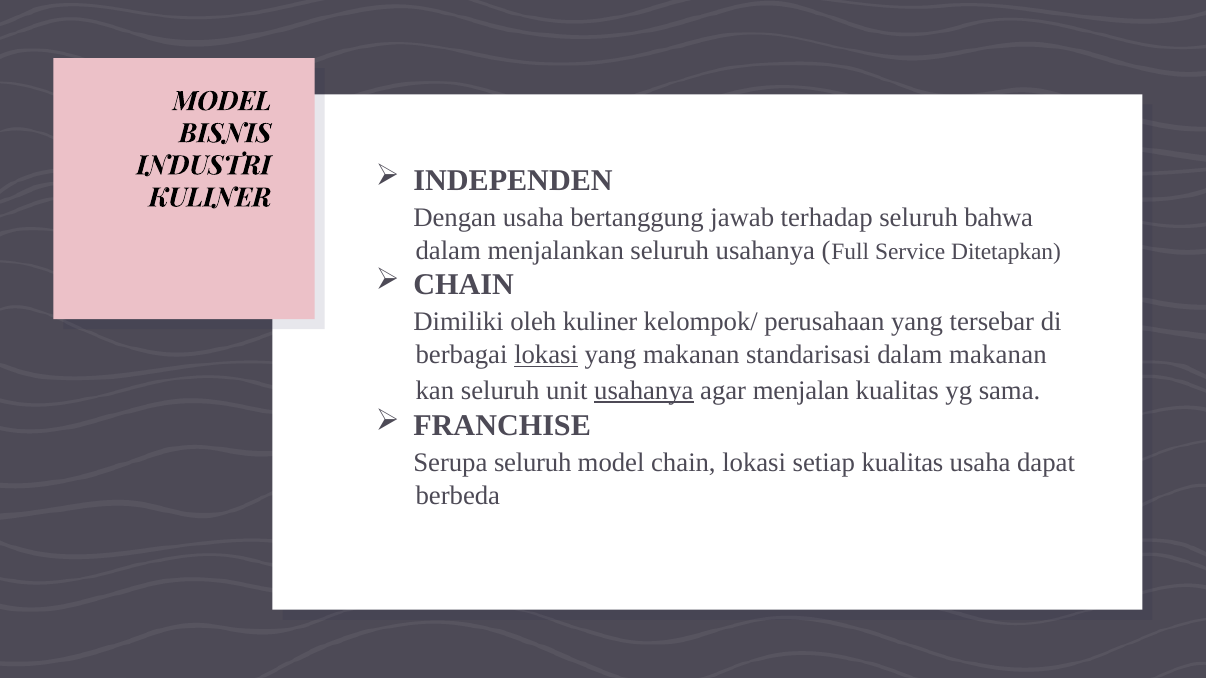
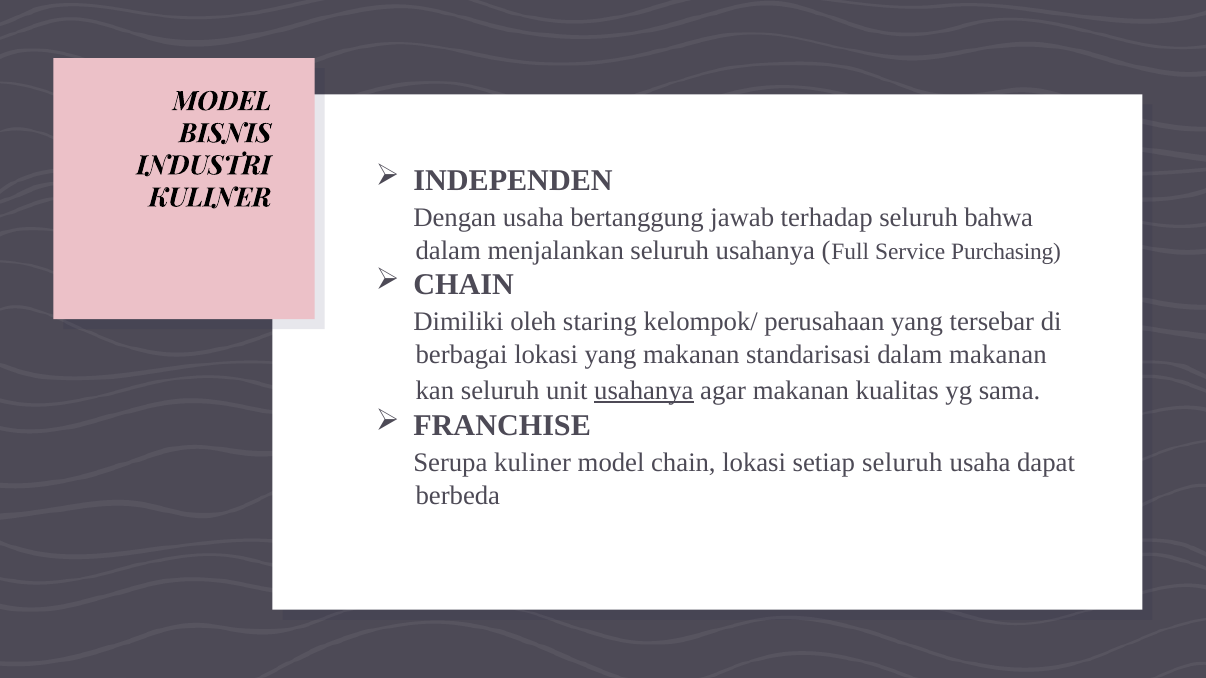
Ditetapkan: Ditetapkan -> Purchasing (1006, 252)
oleh kuliner: kuliner -> staring (600, 322)
lokasi underline: present -> none (546, 355)
agar menjalan: menjalan -> makanan (801, 391)
Serupa seluruh: seluruh -> kuliner (533, 463)
setiap kualitas: kualitas -> seluruh (902, 463)
